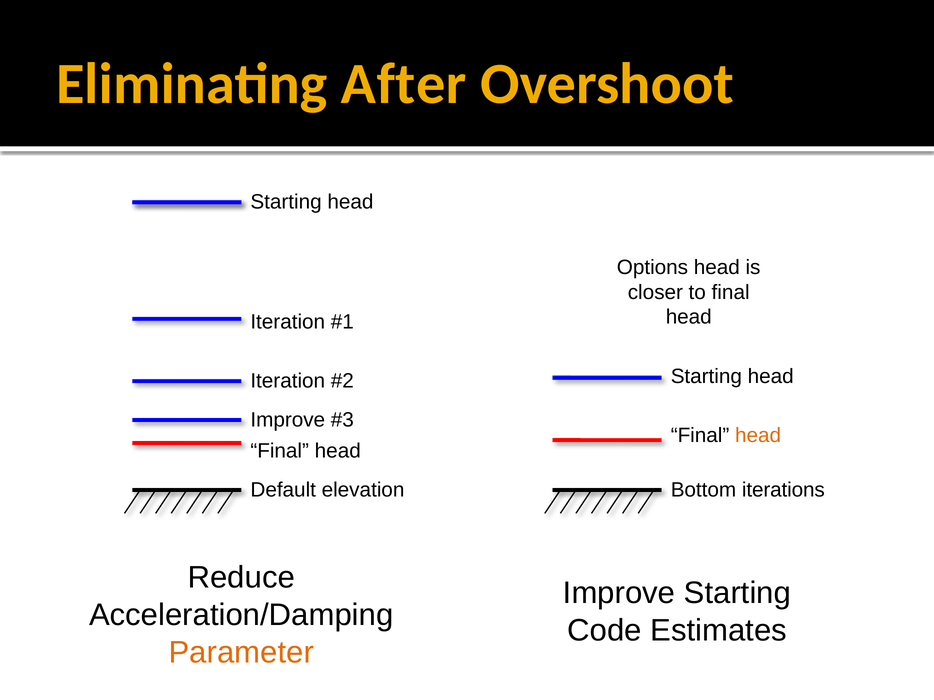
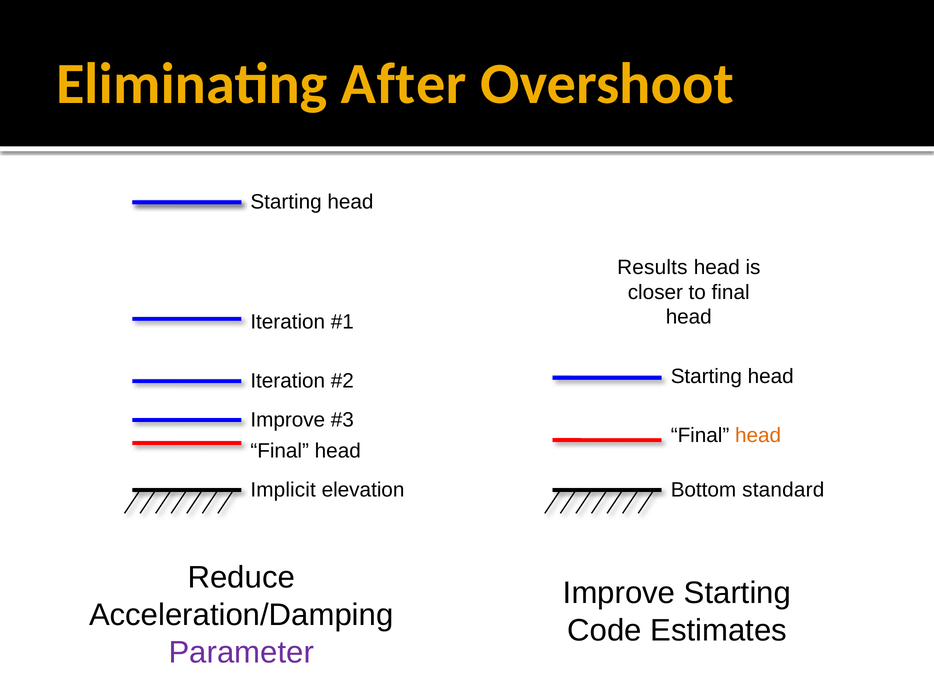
Options: Options -> Results (652, 268)
Default: Default -> Implicit (283, 490)
iterations: iterations -> standard (783, 490)
Parameter colour: orange -> purple (241, 653)
